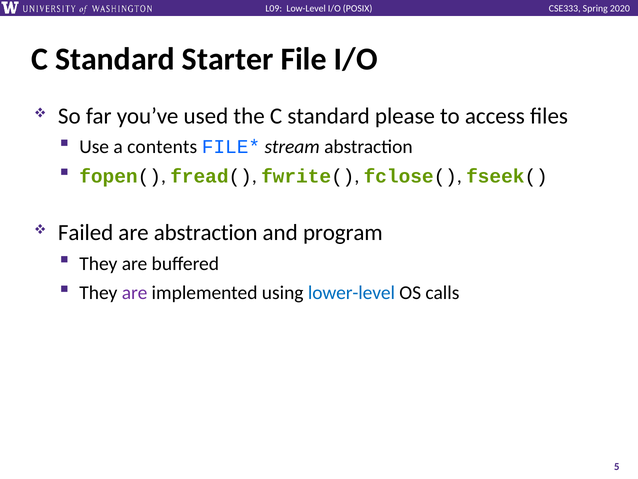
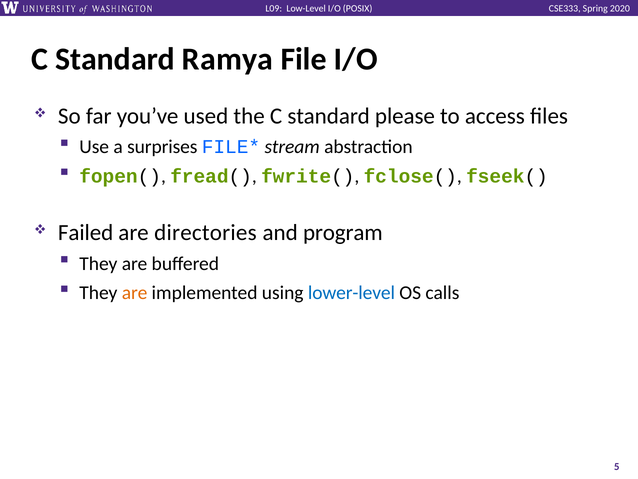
Starter: Starter -> Ramya (228, 59)
contents: contents -> surprises (162, 147)
are abstraction: abstraction -> directories (205, 232)
are colour: purple -> orange (135, 293)
